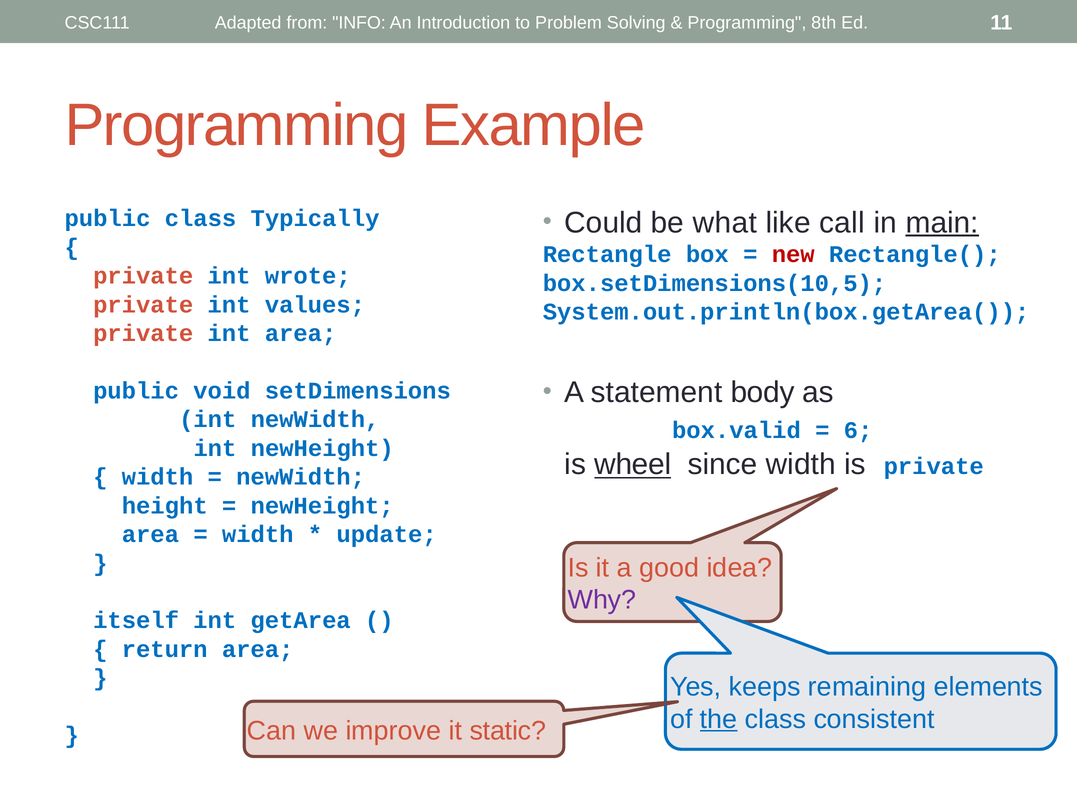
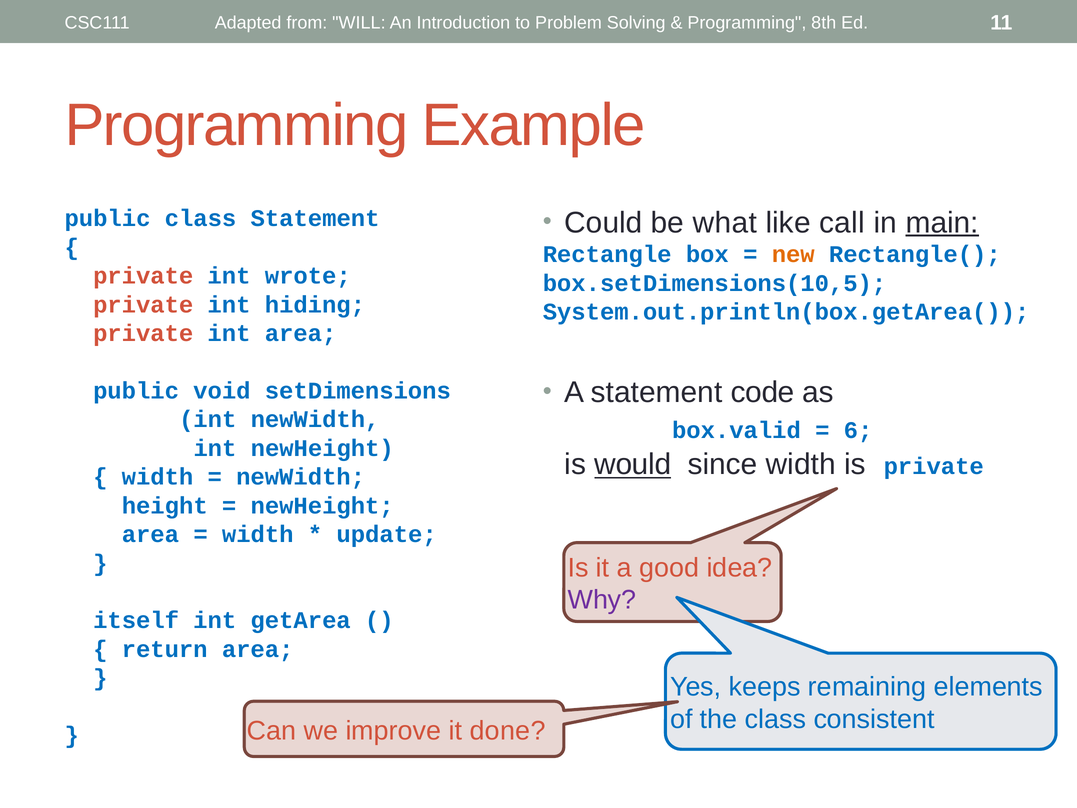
INFO: INFO -> WILL (359, 23)
class Typically: Typically -> Statement (315, 218)
new colour: red -> orange (793, 254)
values: values -> hiding (315, 305)
body: body -> code (763, 392)
wheel: wheel -> would (633, 464)
the underline: present -> none (719, 719)
static: static -> done (508, 731)
